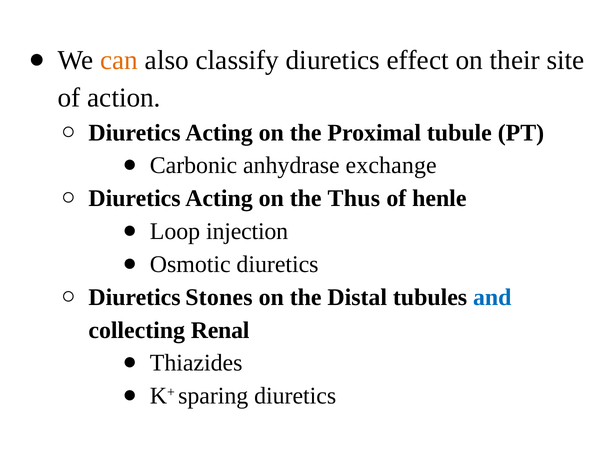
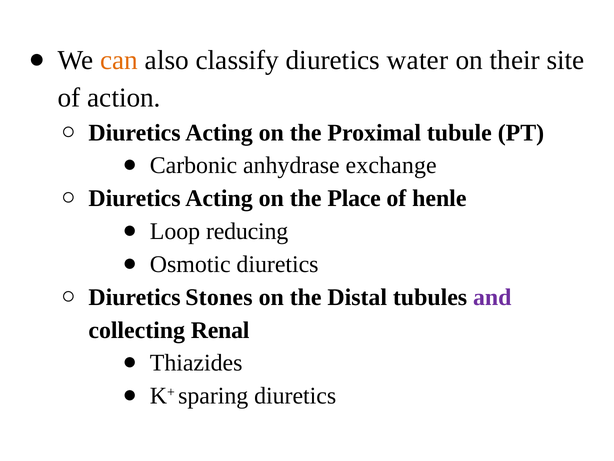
effect: effect -> water (418, 60)
Thus: Thus -> Place (354, 198)
injection: injection -> reducing (247, 231)
and colour: blue -> purple (492, 297)
